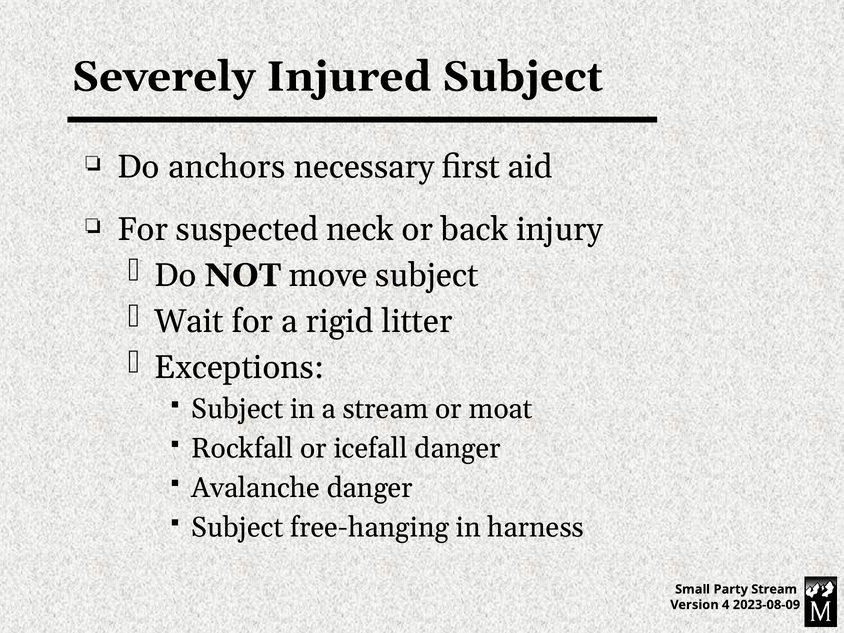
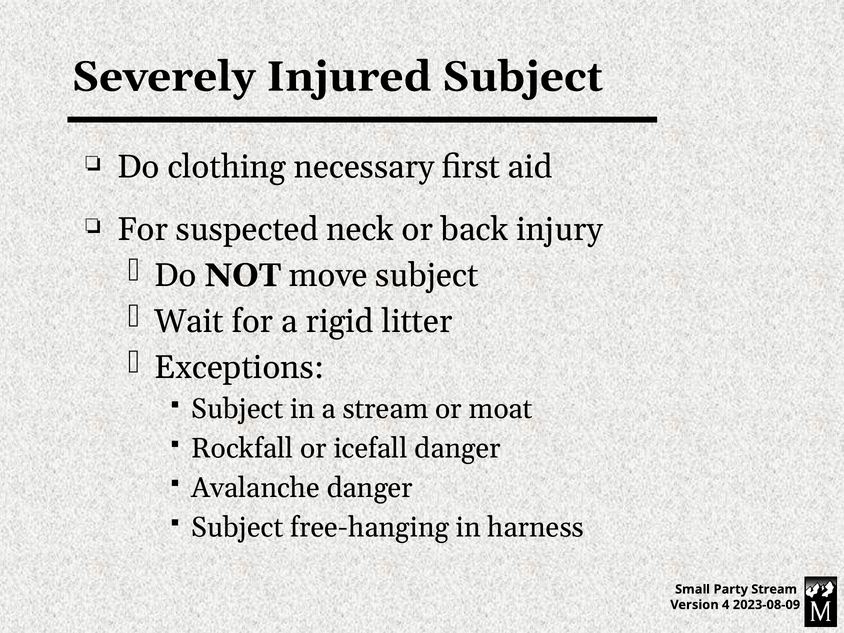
anchors: anchors -> clothing (227, 167)
